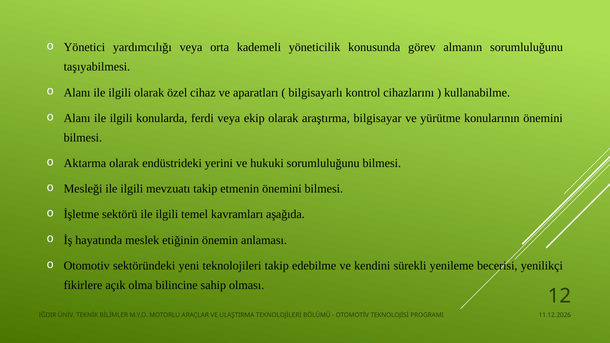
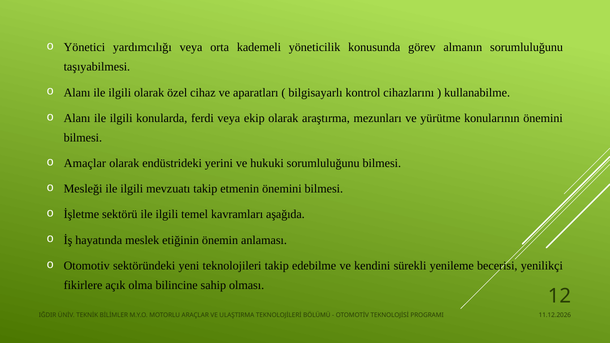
bilgisayar: bilgisayar -> mezunları (378, 118)
Aktarma: Aktarma -> Amaçlar (85, 163)
